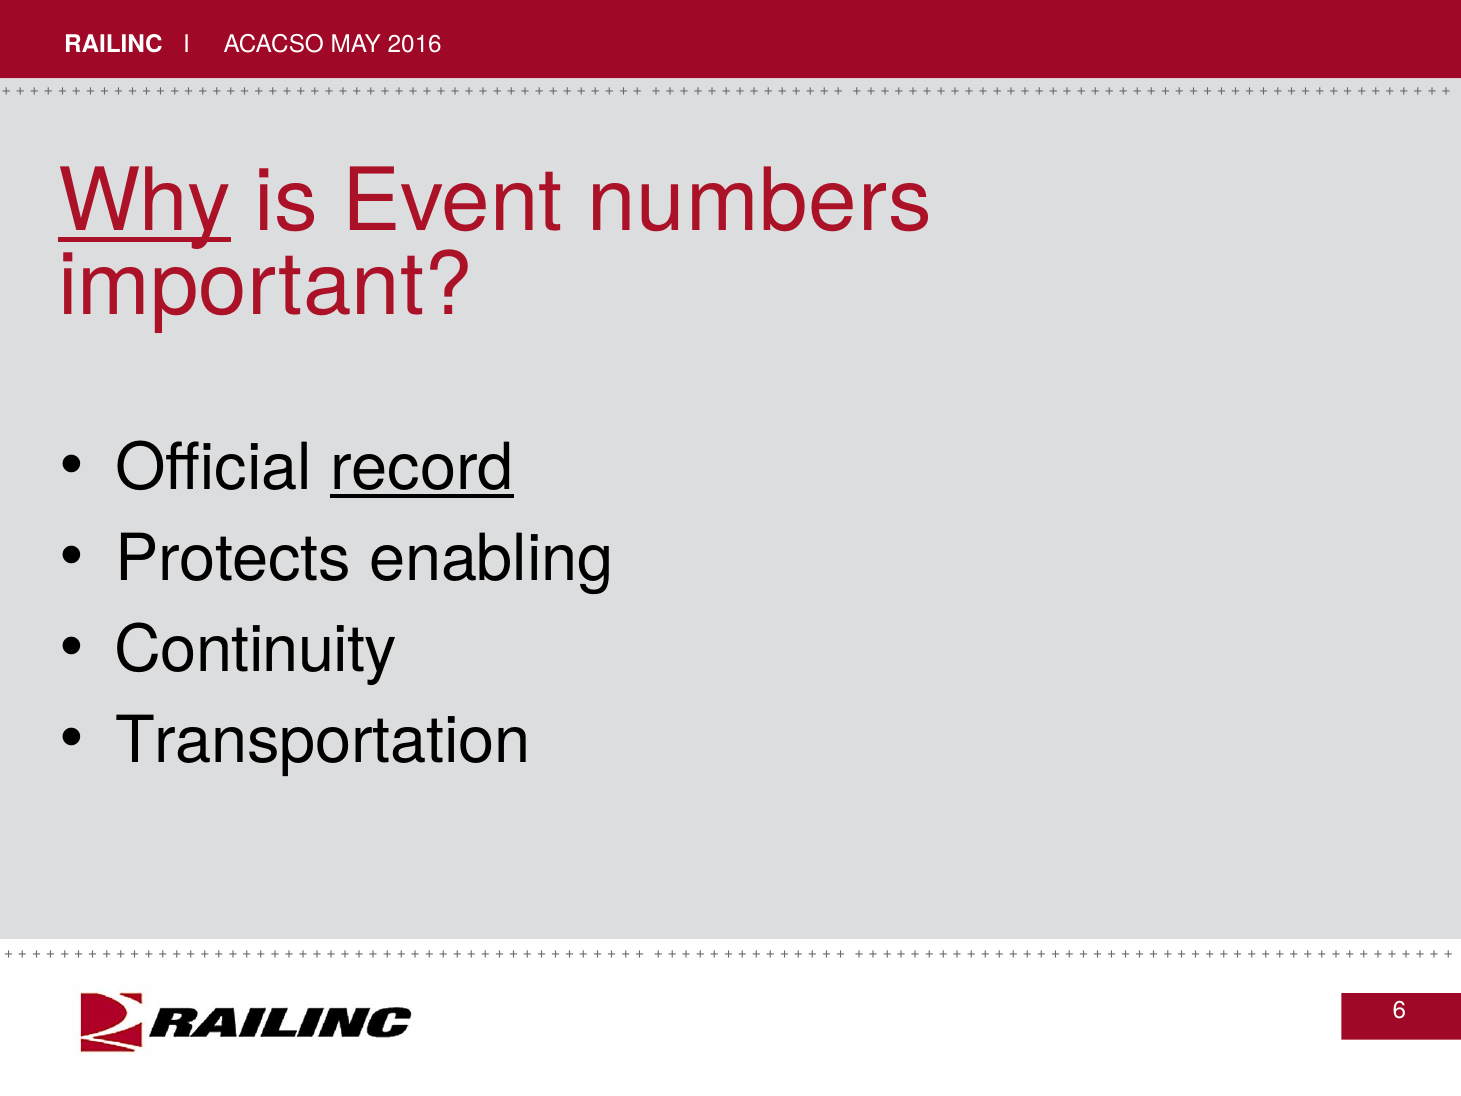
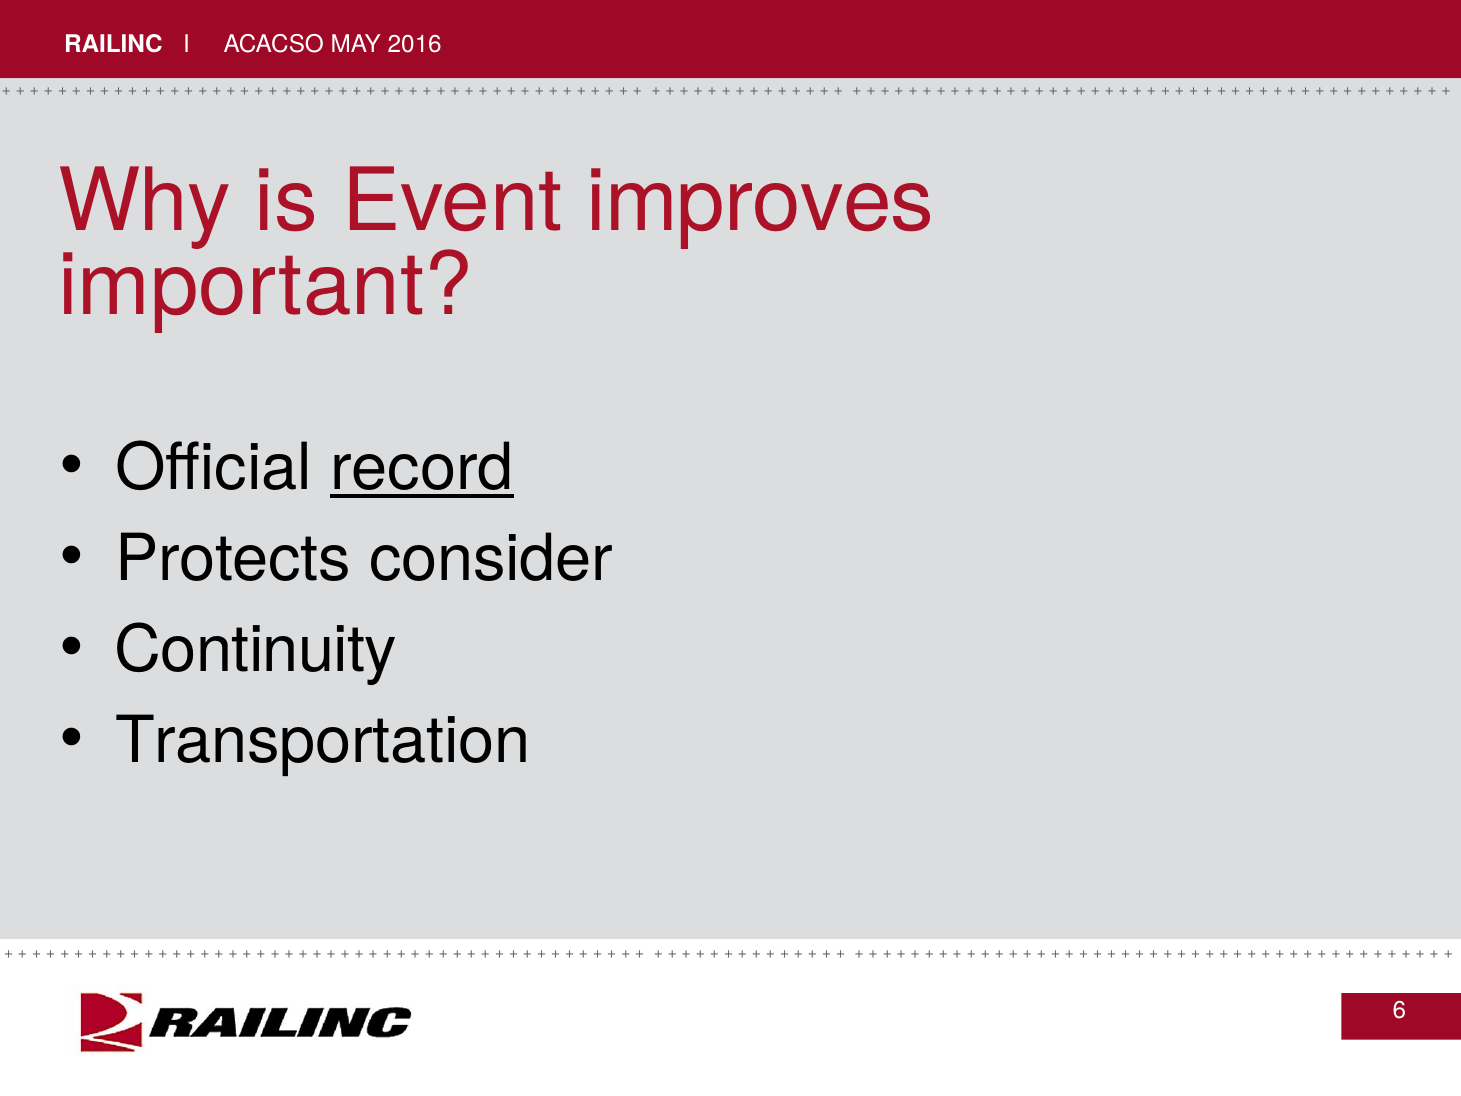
Why underline: present -> none (145, 202)
numbers: numbers -> improves (760, 202)
enabling: enabling -> consider (491, 559)
